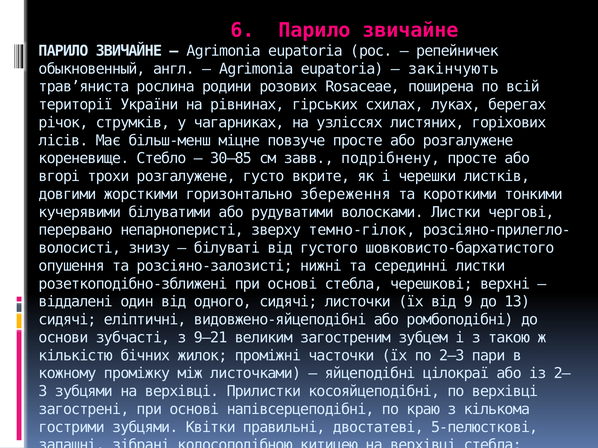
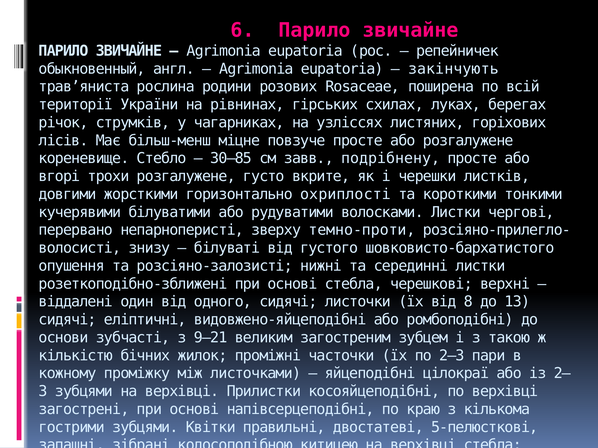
збереження: збереження -> охриплості (346, 194)
темно-гілок: темно-гілок -> темно-проти (362, 230)
9: 9 -> 8 (468, 302)
